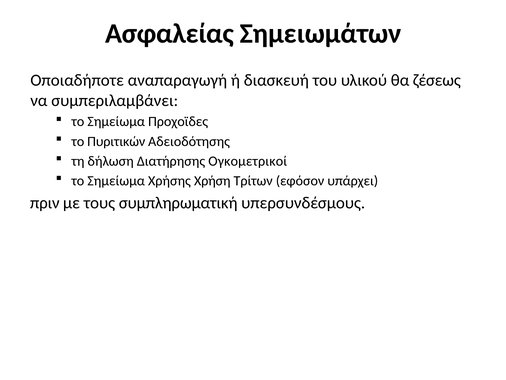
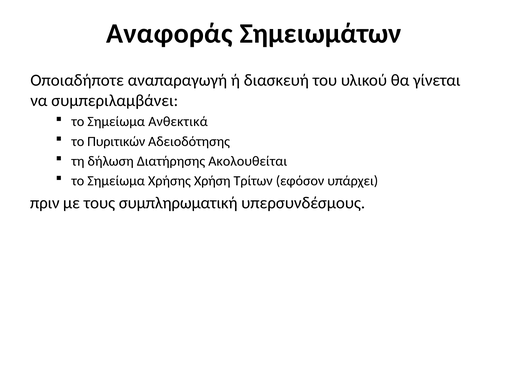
Ασφαλείας: Ασφαλείας -> Αναφοράς (169, 34)
ζέσεως: ζέσεως -> γίνεται (437, 80)
Προχοϊδες: Προχοϊδες -> Ανθεκτικά (178, 121)
Ογκομετρικοί: Ογκομετρικοί -> Ακολουθείται (248, 161)
